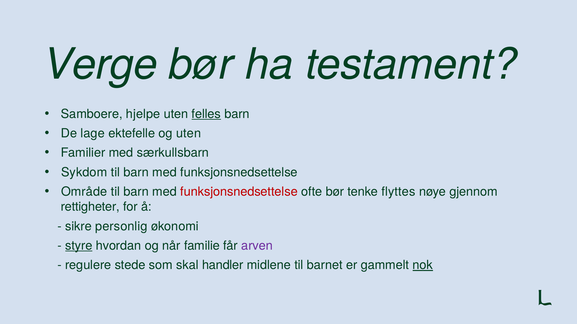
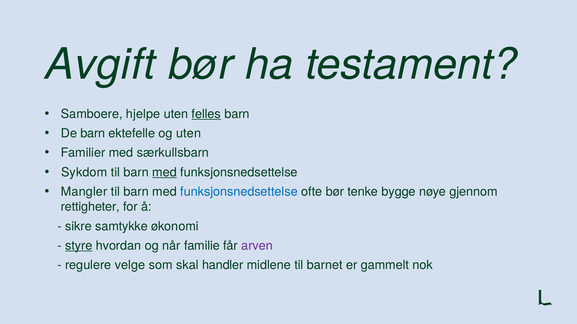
Verge: Verge -> Avgift (100, 65)
De lage: lage -> barn (93, 134)
med underline: none -> present (165, 172)
Område: Område -> Mangler (84, 192)
funksjonsnedsettelse colour: red -> blue (239, 192)
flyttes: flyttes -> bygge (399, 192)
personlig: personlig -> samtykke (122, 227)
stede: stede -> velge (130, 266)
nok underline: present -> none (423, 266)
